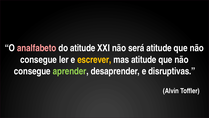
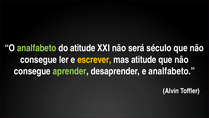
analfabeto colour: pink -> light green (37, 48)
será atitude: atitude -> século (159, 48)
e disruptivas: disruptivas -> analfabeto (172, 71)
